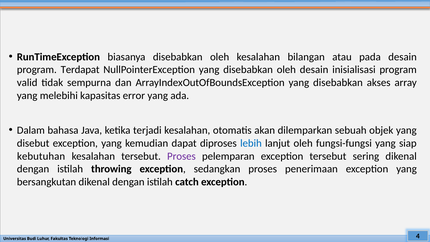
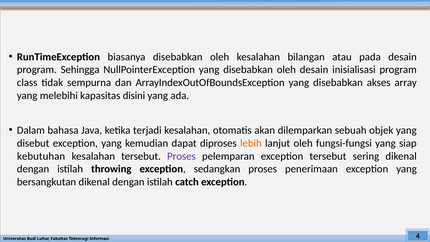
Terdapat: Terdapat -> Sehingga (80, 70)
valid: valid -> class (27, 83)
error: error -> disini (134, 96)
lebih colour: blue -> orange (251, 143)
